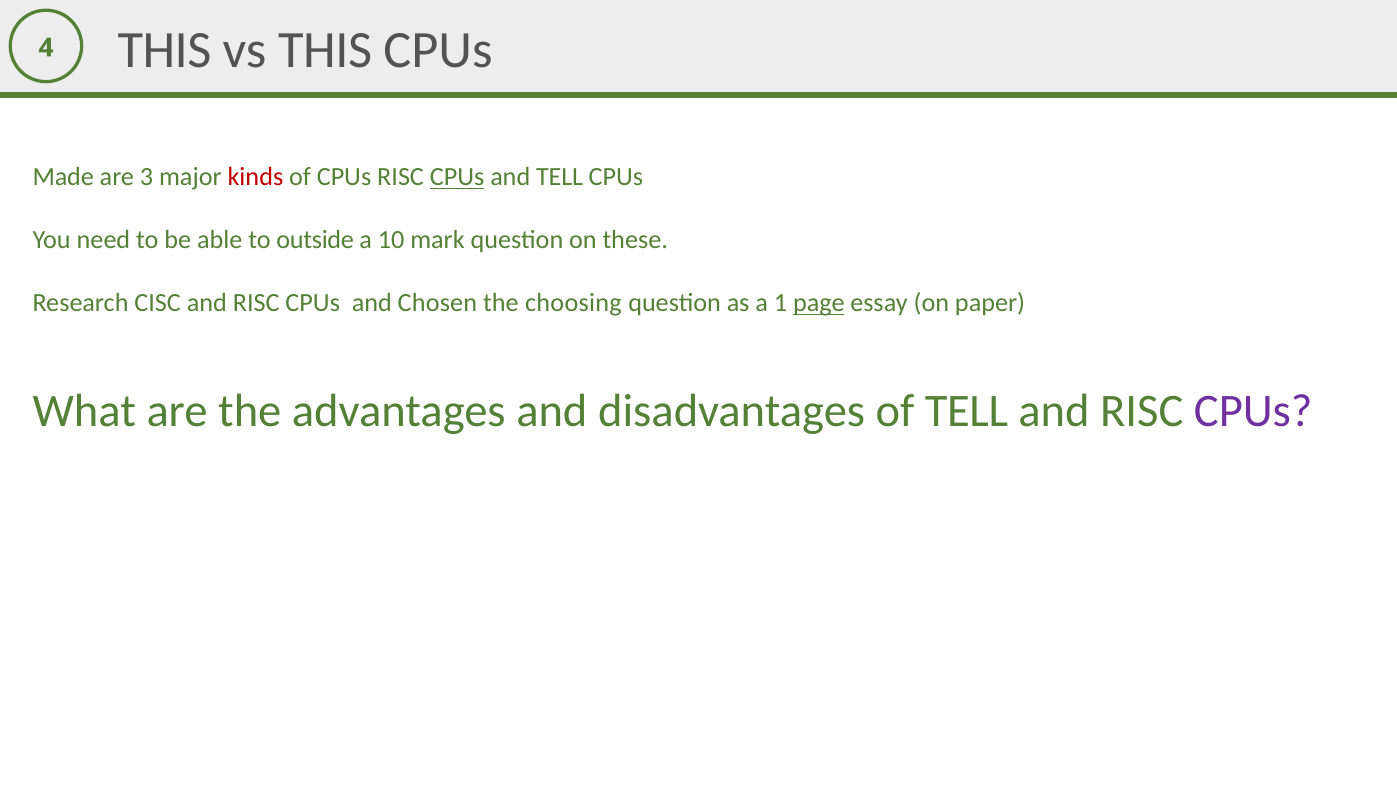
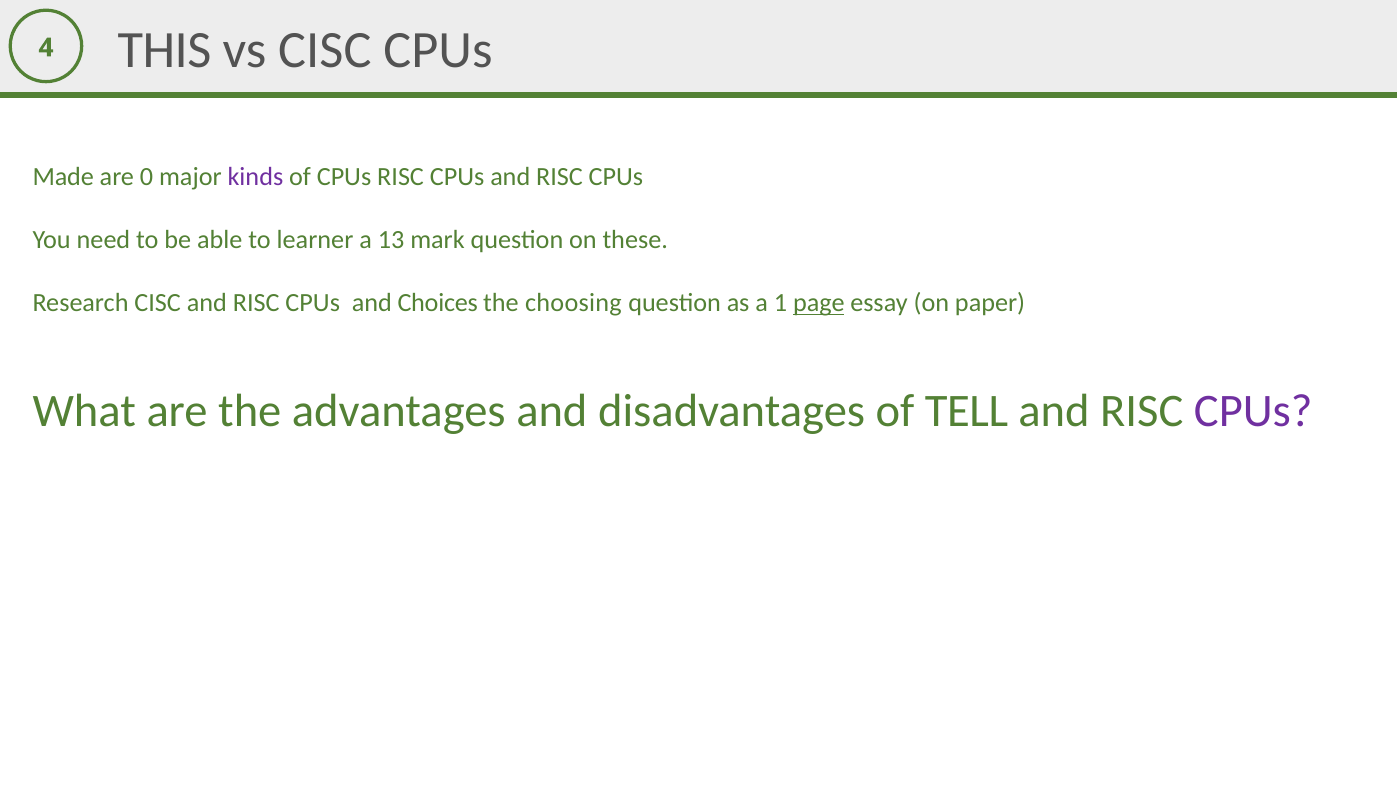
vs THIS: THIS -> CISC (325, 50)
3: 3 -> 0 (147, 177)
kinds colour: red -> purple (255, 177)
CPUs underline: present -> none (457, 177)
TELL: TELL -> RISC (560, 177)
outside: outside -> learner (315, 240)
10: 10 -> 13 (391, 240)
Chosen: Chosen -> Choices (438, 303)
